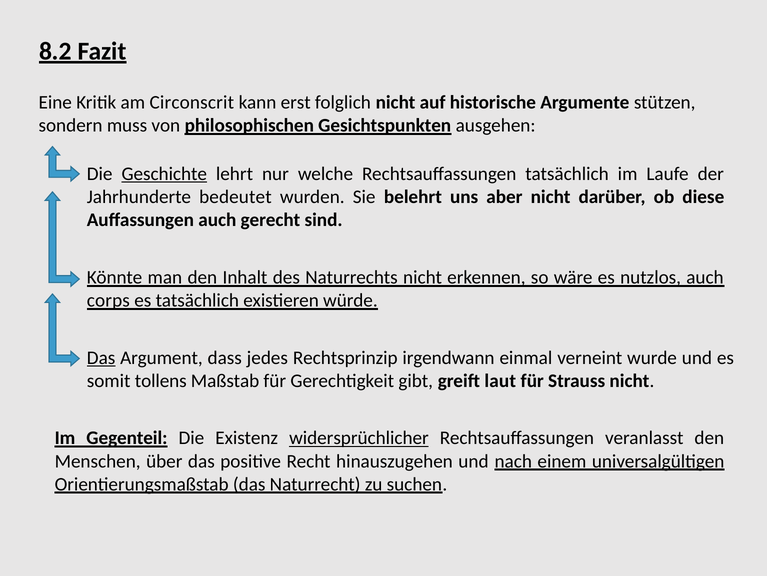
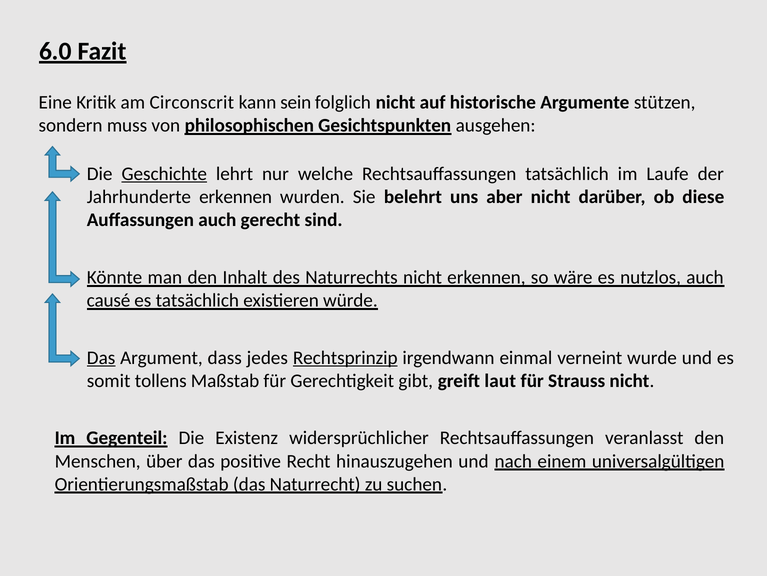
8.2: 8.2 -> 6.0 (55, 51)
erst: erst -> sein (296, 102)
Jahrhunderte bedeutet: bedeutet -> erkennen (236, 197)
corps: corps -> causé (109, 300)
Rechtsprinzip underline: none -> present (345, 357)
widersprüchlicher underline: present -> none (359, 438)
